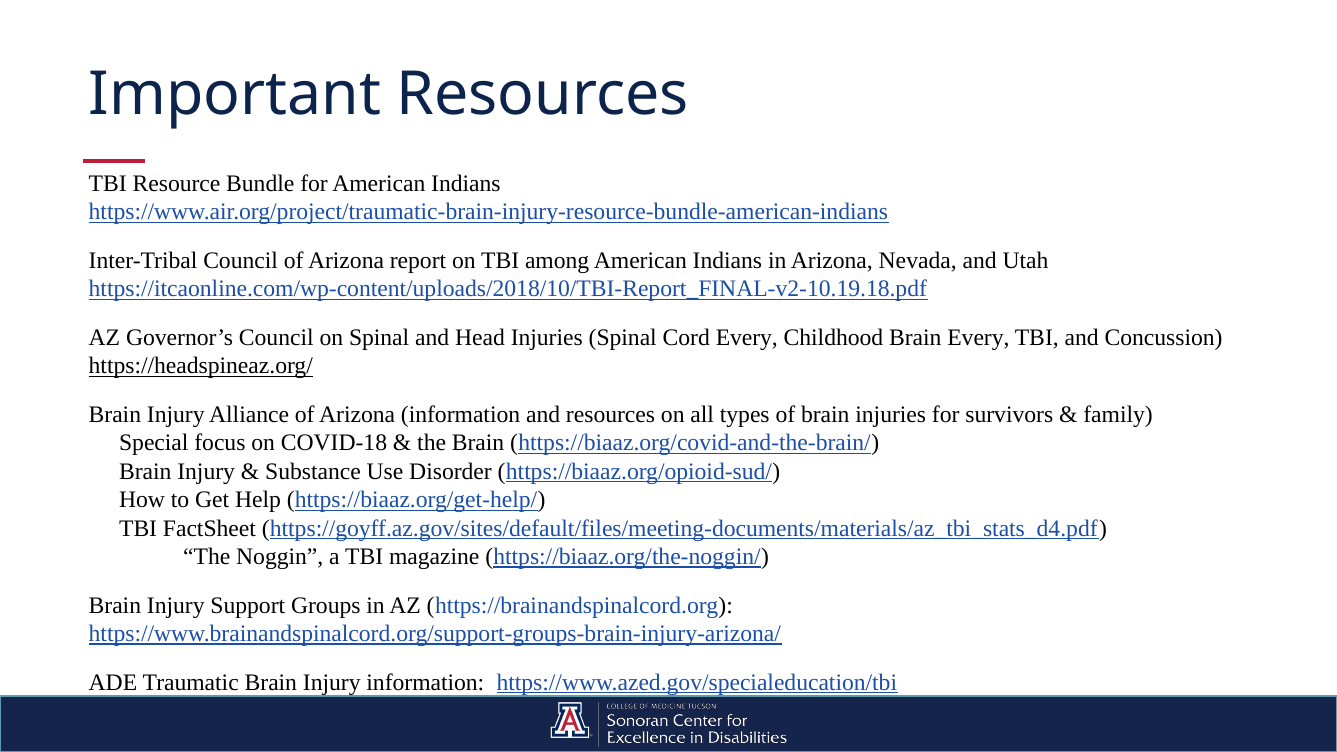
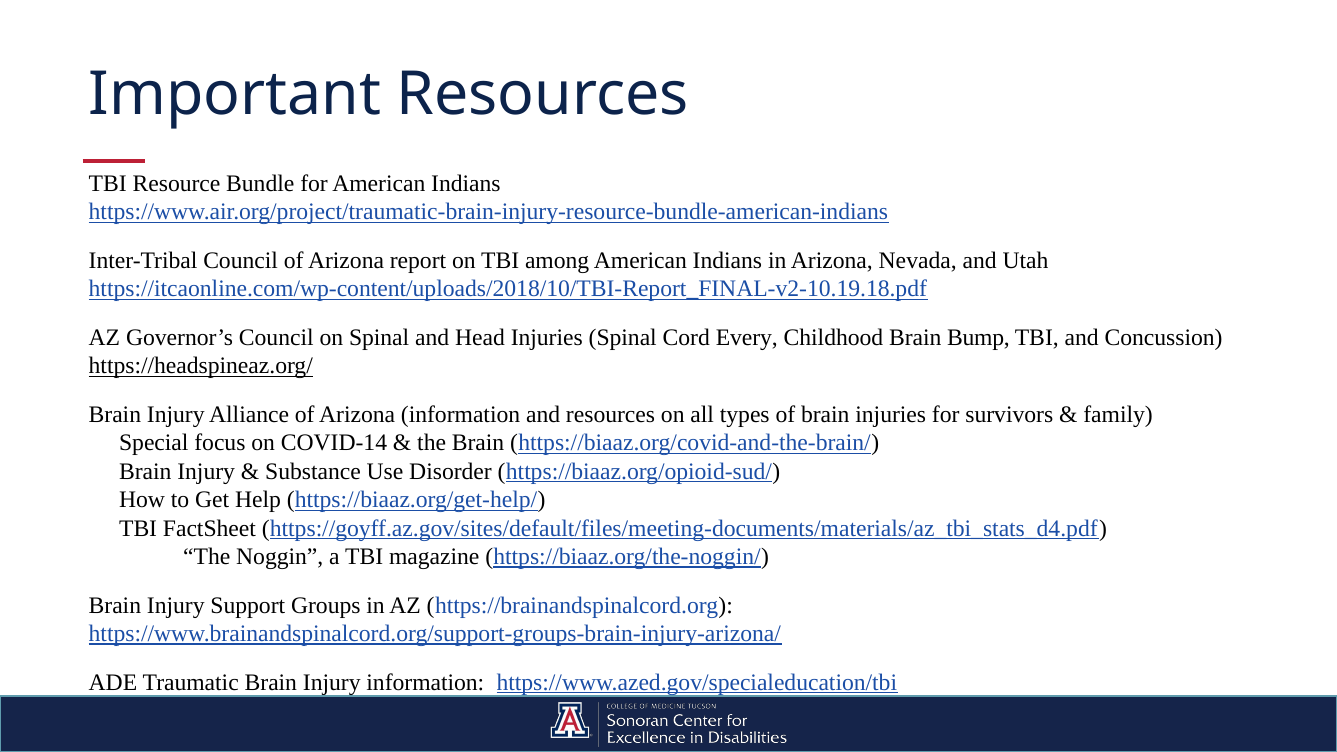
Brain Every: Every -> Bump (978, 338)
COVID-18: COVID-18 -> COVID-14 (334, 443)
